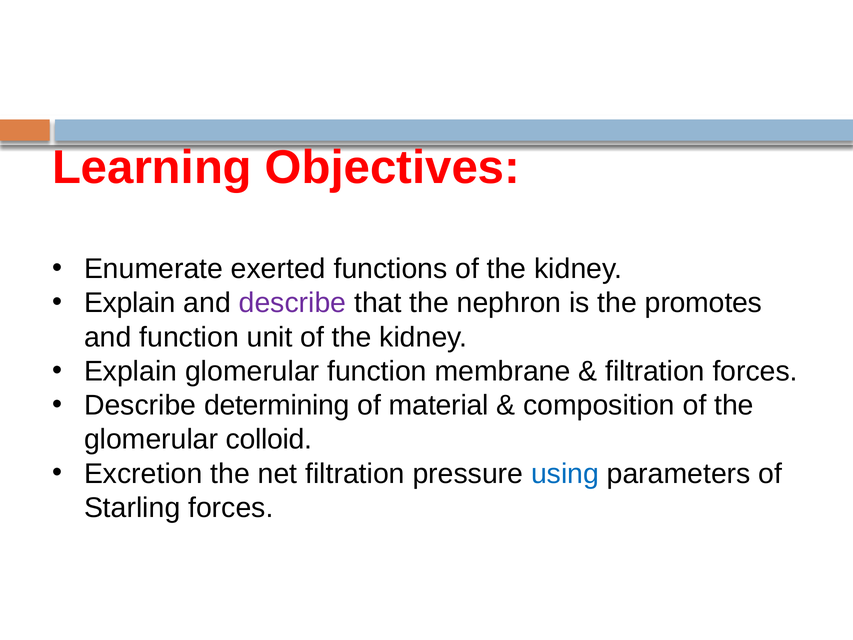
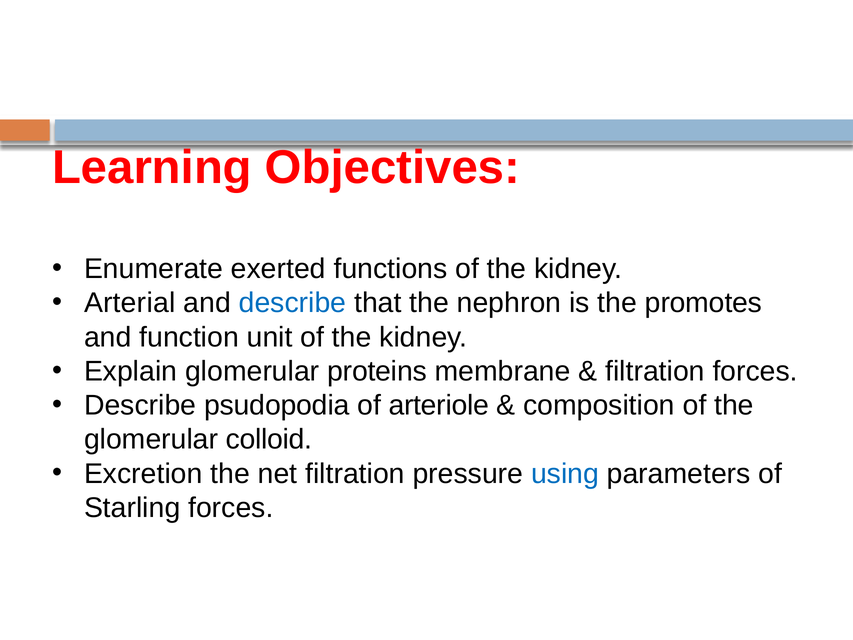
Explain: Explain -> Arterial (130, 303)
describe colour: purple -> blue (293, 303)
glomerular function: function -> proteins (377, 371)
determining: determining -> psudopodia (277, 405)
material: material -> arteriole (439, 405)
